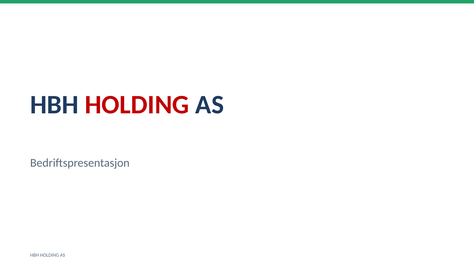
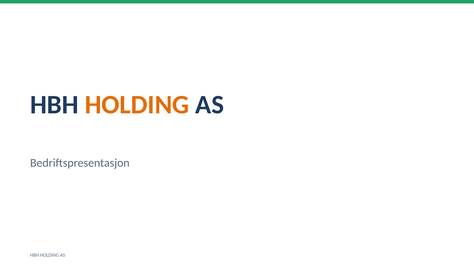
HOLDING colour: red -> orange (137, 105)
